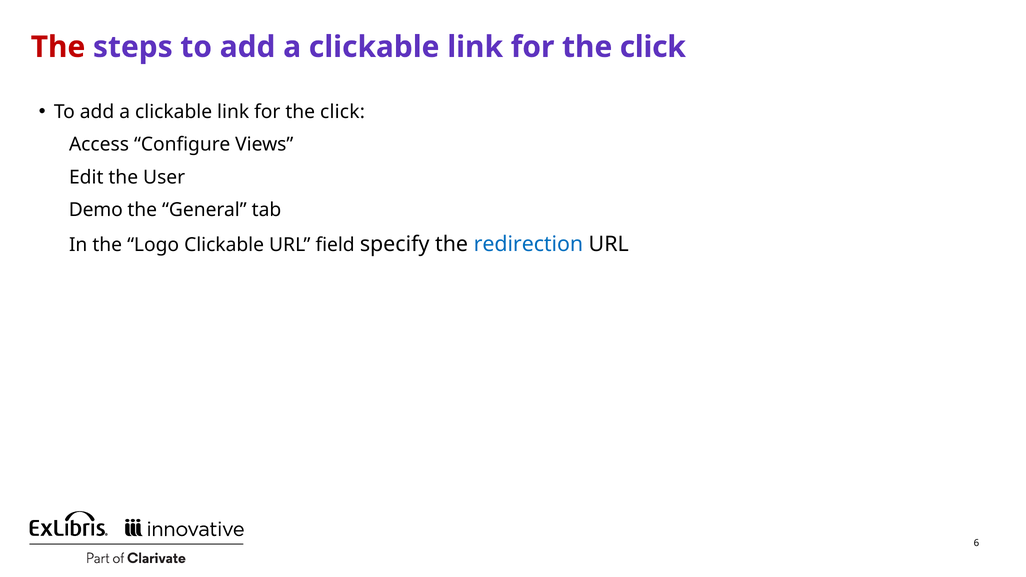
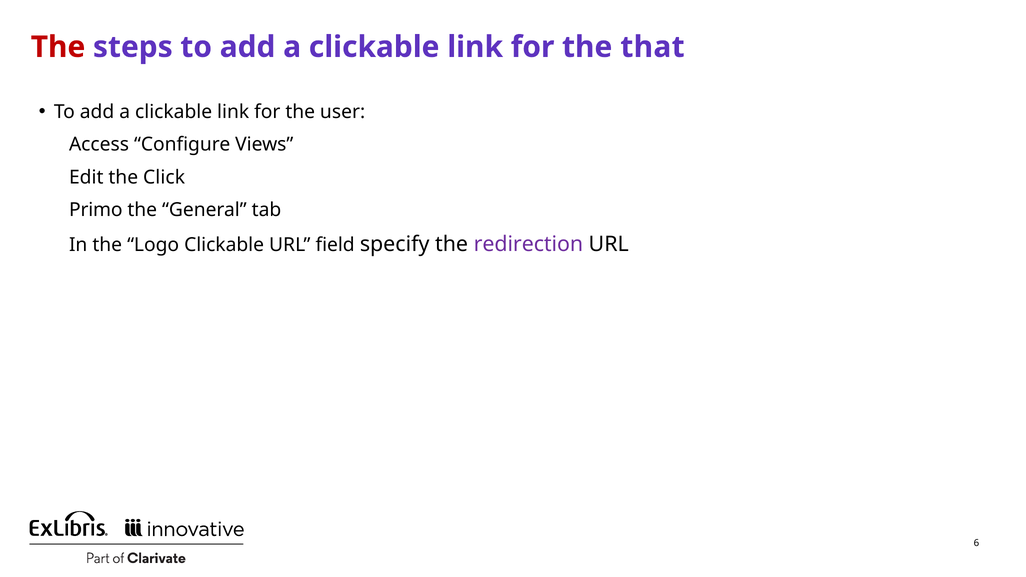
click: click -> that (652, 47)
click: click -> user (343, 112)
User: User -> Click (164, 177)
Demo: Demo -> Primo (96, 210)
redirection colour: blue -> purple (528, 244)
